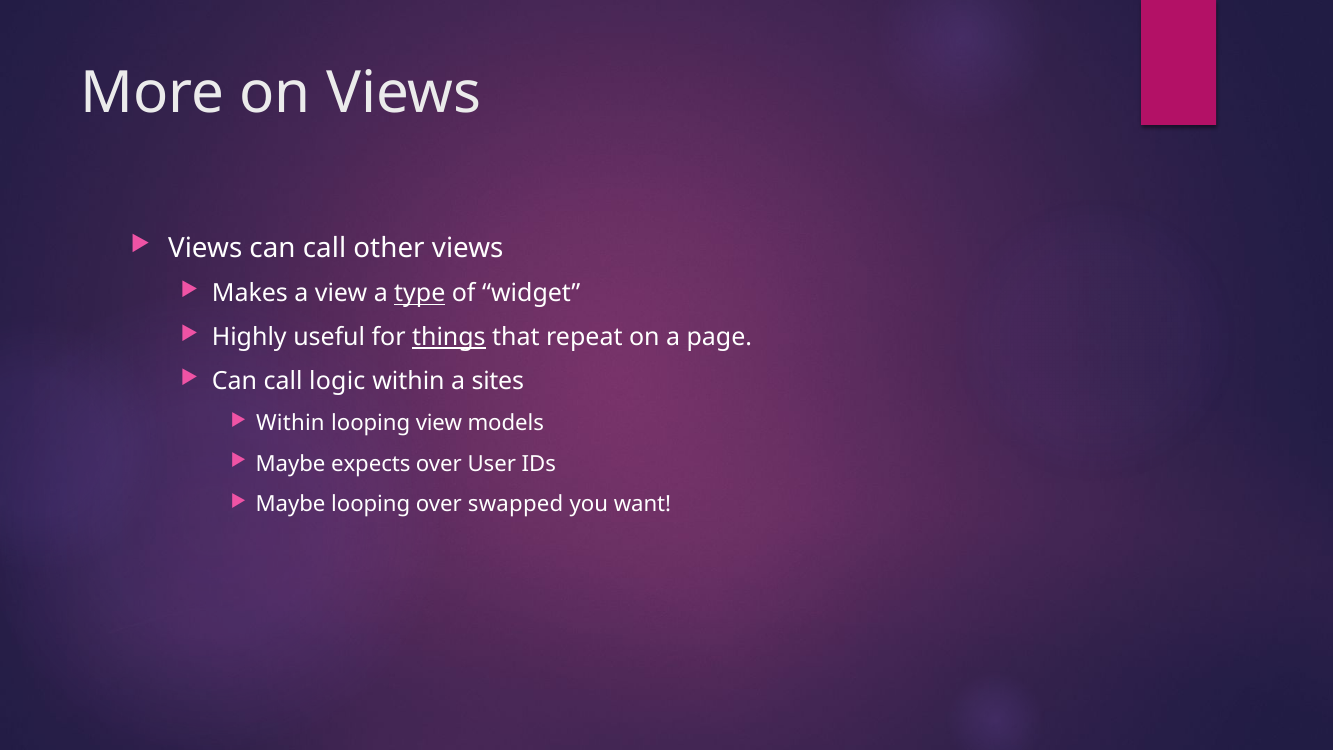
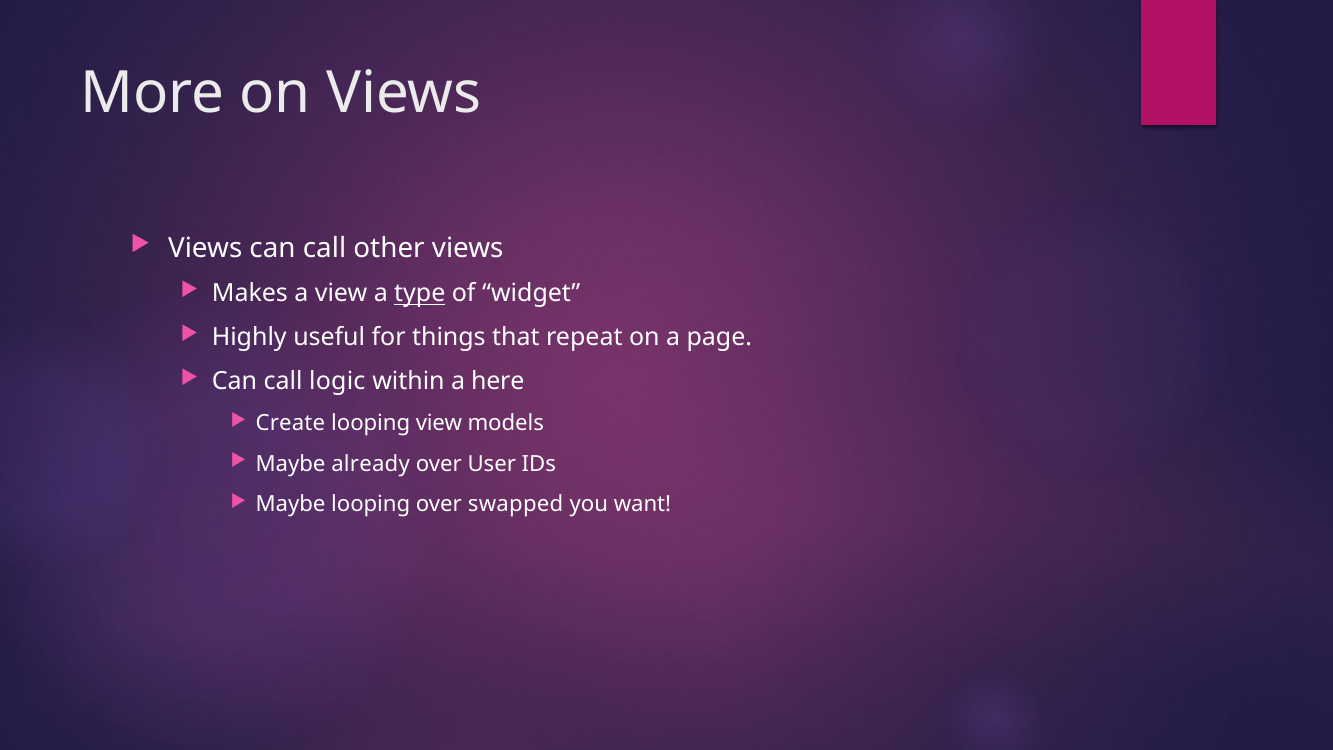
things underline: present -> none (449, 337)
sites: sites -> here (498, 381)
Within: Within -> Create (290, 423)
expects: expects -> already (371, 464)
